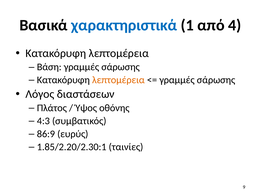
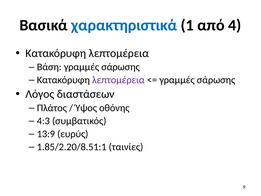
λεπτομέρεια colour: orange -> purple (118, 80)
86:9: 86:9 -> 13:9 (46, 134)
1.85/2.20/2.30:1: 1.85/2.20/2.30:1 -> 1.85/2.20/8.51:1 (72, 147)
